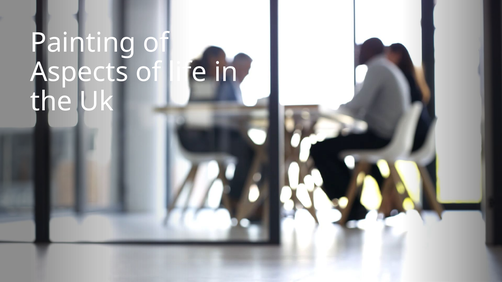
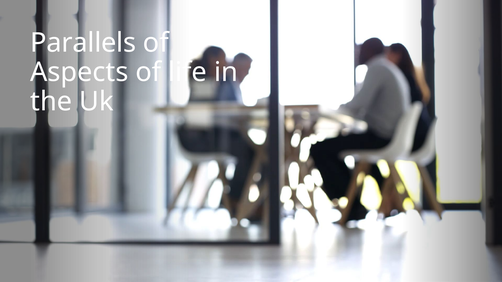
Painting: Painting -> Parallels (83, 43)
